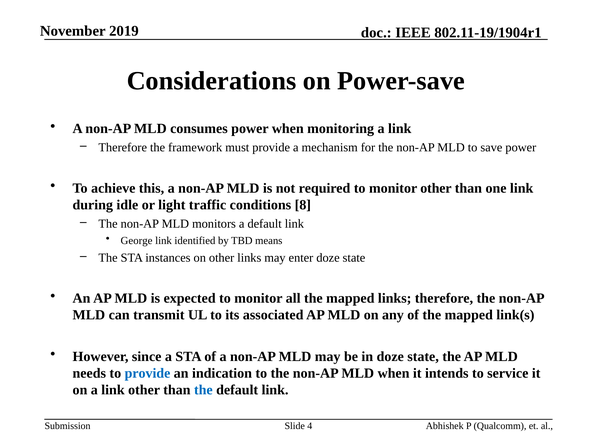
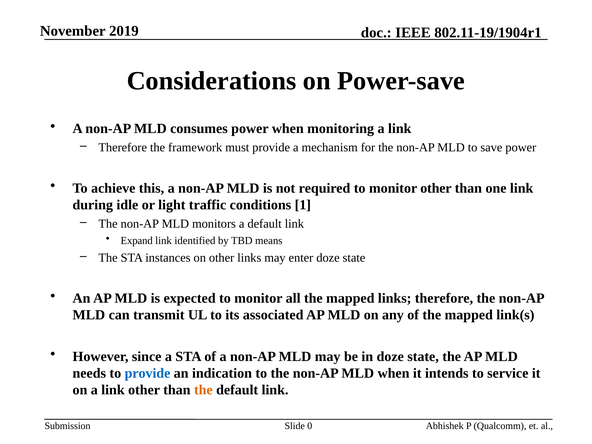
8: 8 -> 1 (303, 205)
George: George -> Expand (137, 240)
the colour: blue -> orange (203, 390)
4: 4 -> 0 (310, 426)
